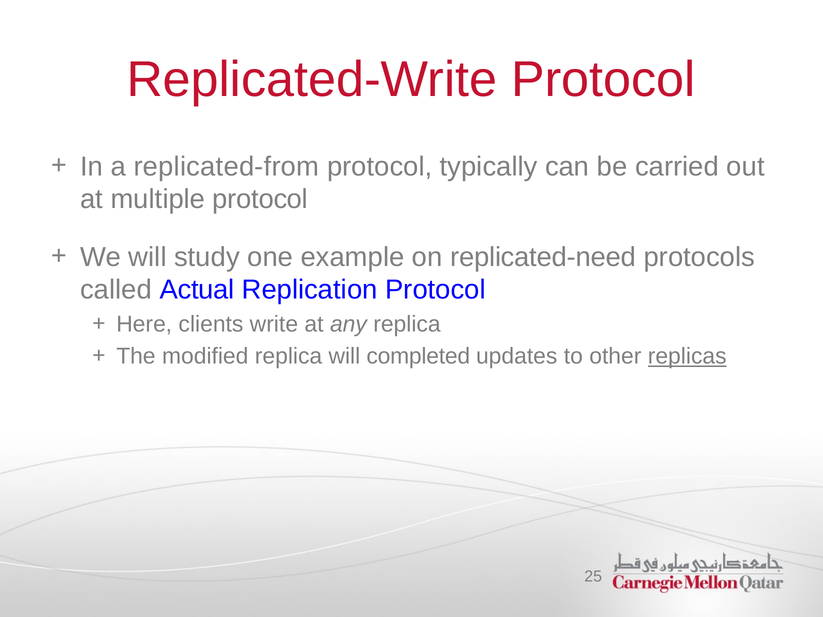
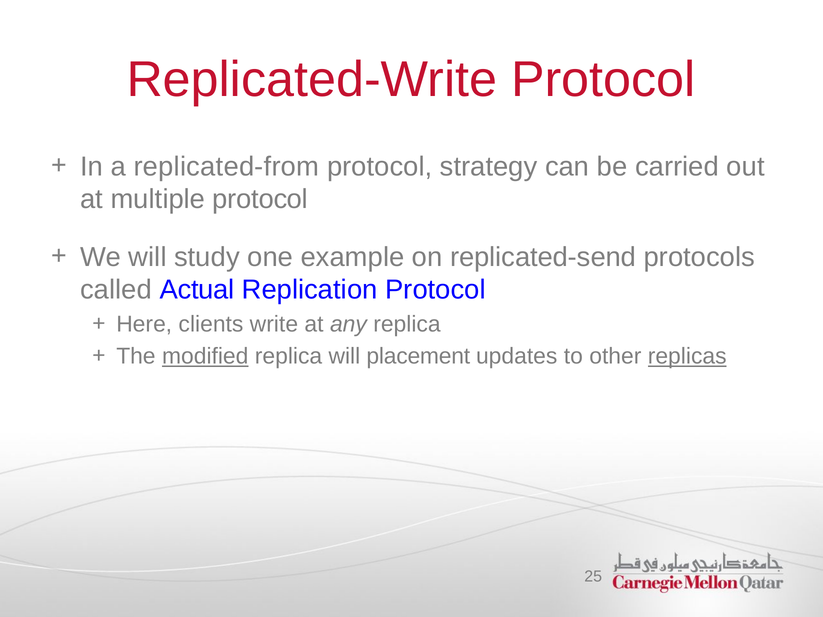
typically: typically -> strategy (489, 167)
replicated-need: replicated-need -> replicated-send (543, 257)
modified underline: none -> present (205, 356)
completed: completed -> placement (418, 356)
